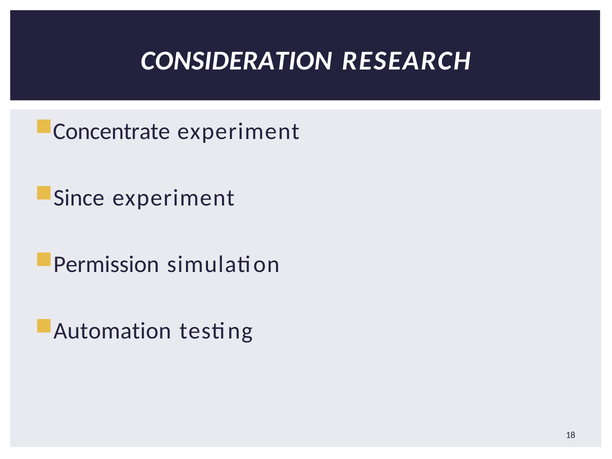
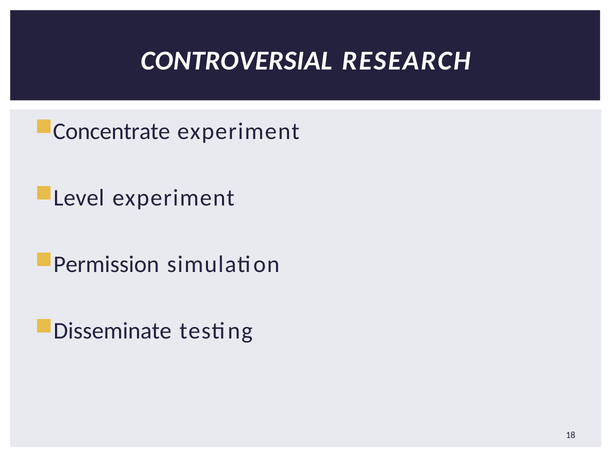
CONSIDERATION: CONSIDERATION -> CONTROVERSIAL (236, 61)
Since: Since -> Level (79, 198)
Automation: Automation -> Disseminate (112, 331)
